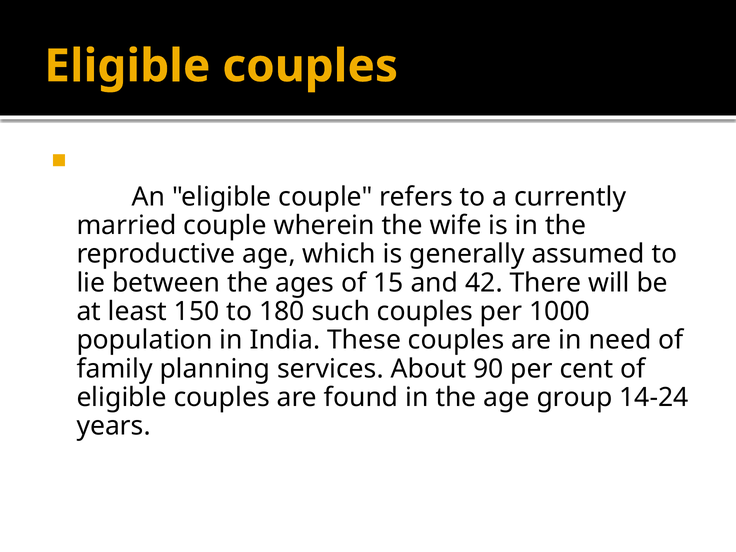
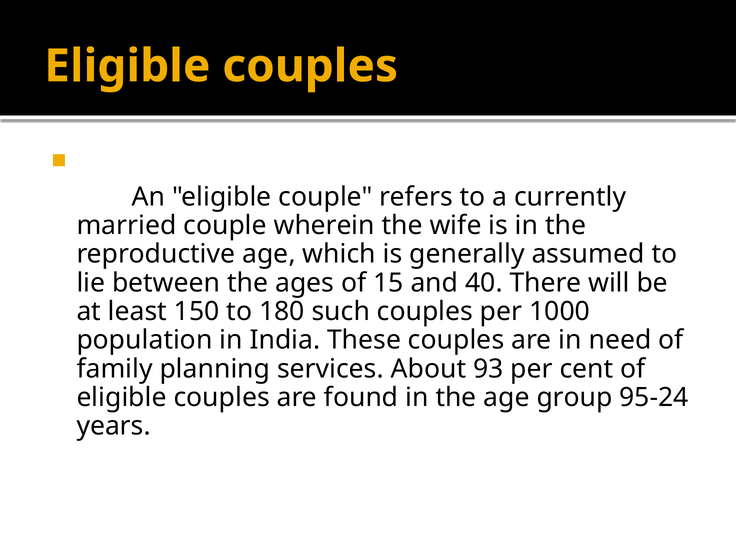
42: 42 -> 40 (484, 283)
90: 90 -> 93 (488, 369)
14-24: 14-24 -> 95-24 (654, 398)
